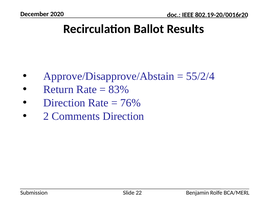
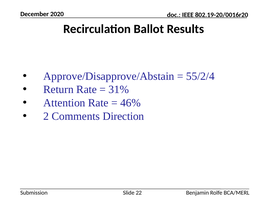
83%: 83% -> 31% (119, 90)
Direction: Direction -> Attention (64, 103)
76%: 76% -> 46% (131, 103)
